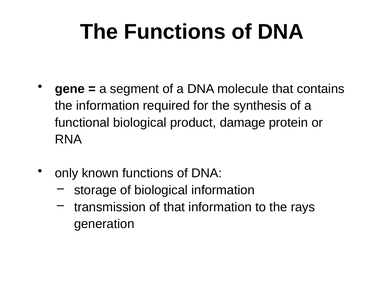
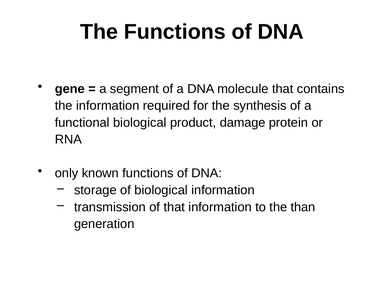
rays: rays -> than (303, 207)
